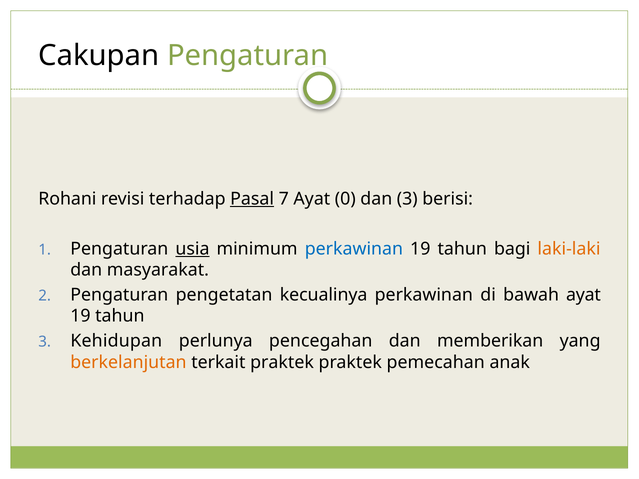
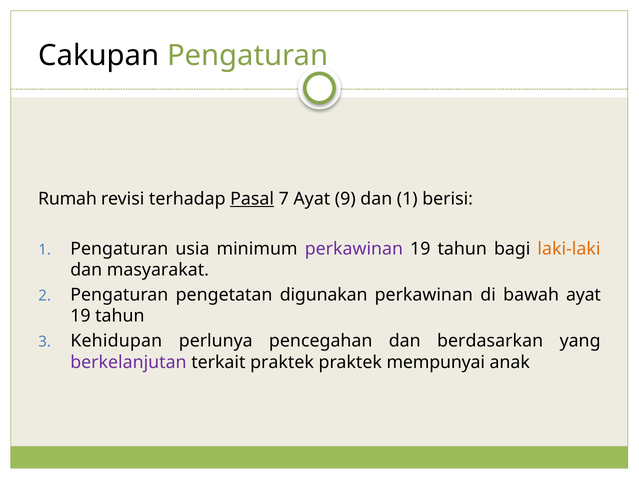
Rohani: Rohani -> Rumah (67, 199)
0: 0 -> 9 (345, 199)
dan 3: 3 -> 1 (407, 199)
usia underline: present -> none (192, 249)
perkawinan colour: blue -> purple (354, 249)
kecualinya: kecualinya -> digunakan (324, 295)
memberikan: memberikan -> berdasarkan (490, 341)
berkelanjutan colour: orange -> purple (128, 362)
pemecahan: pemecahan -> mempunyai (436, 362)
